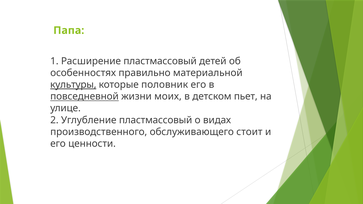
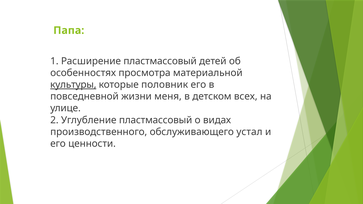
правильно: правильно -> просмотра (145, 73)
повседневной underline: present -> none (84, 97)
моих: моих -> меня (168, 97)
пьет: пьет -> всех (246, 97)
стоит: стоит -> устал (249, 132)
